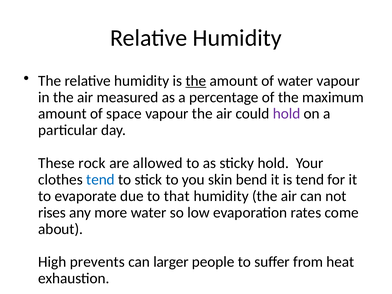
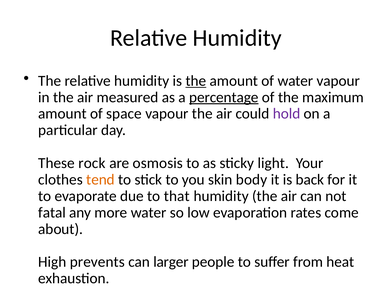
percentage underline: none -> present (224, 97)
allowed: allowed -> osmosis (158, 163)
sticky hold: hold -> light (273, 163)
tend colour: blue -> orange (100, 180)
bend: bend -> body (252, 180)
is tend: tend -> back (310, 180)
rises: rises -> fatal (52, 213)
